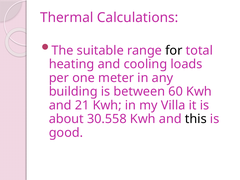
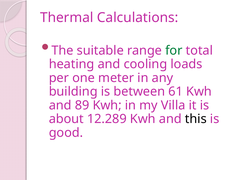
for colour: black -> green (174, 51)
60: 60 -> 61 (176, 92)
21: 21 -> 89 (82, 105)
30.558: 30.558 -> 12.289 (107, 119)
